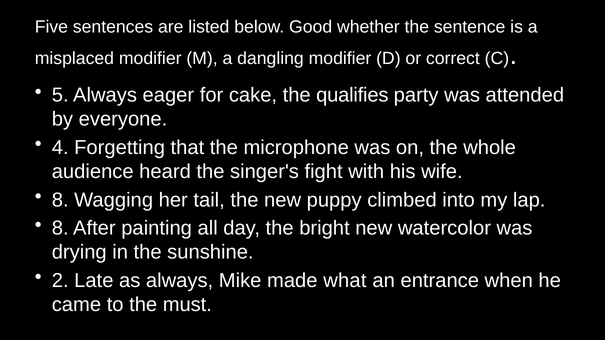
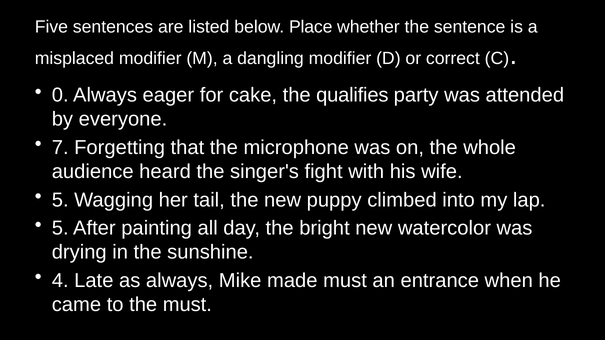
Good: Good -> Place (311, 27)
5: 5 -> 0 (60, 95)
4: 4 -> 7 (60, 148)
8: 8 -> 5 (60, 200)
8: 8 -> 5 (60, 228)
2: 2 -> 4 (60, 281)
made what: what -> must (345, 281)
